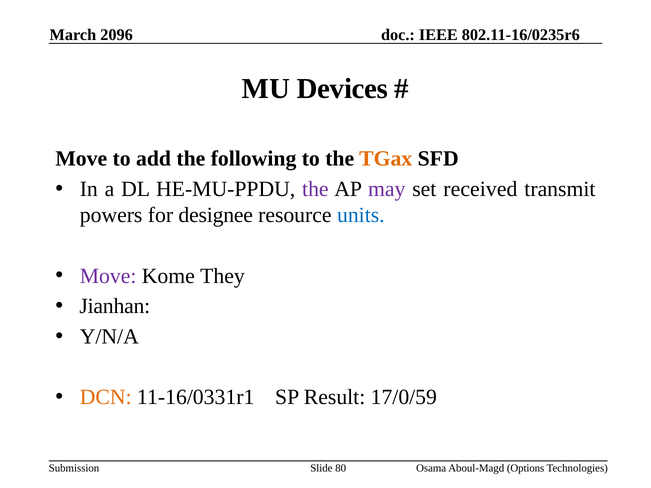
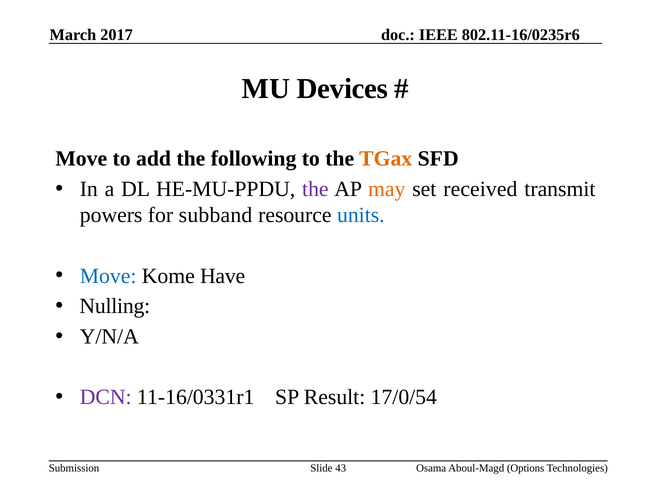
2096: 2096 -> 2017 (117, 35)
may colour: purple -> orange (387, 189)
designee: designee -> subband (216, 215)
Move colour: purple -> blue (108, 276)
They: They -> Have (223, 276)
Jianhan: Jianhan -> Nulling (115, 306)
DCN colour: orange -> purple (106, 398)
17/0/59: 17/0/59 -> 17/0/54 (404, 398)
80: 80 -> 43 (341, 468)
